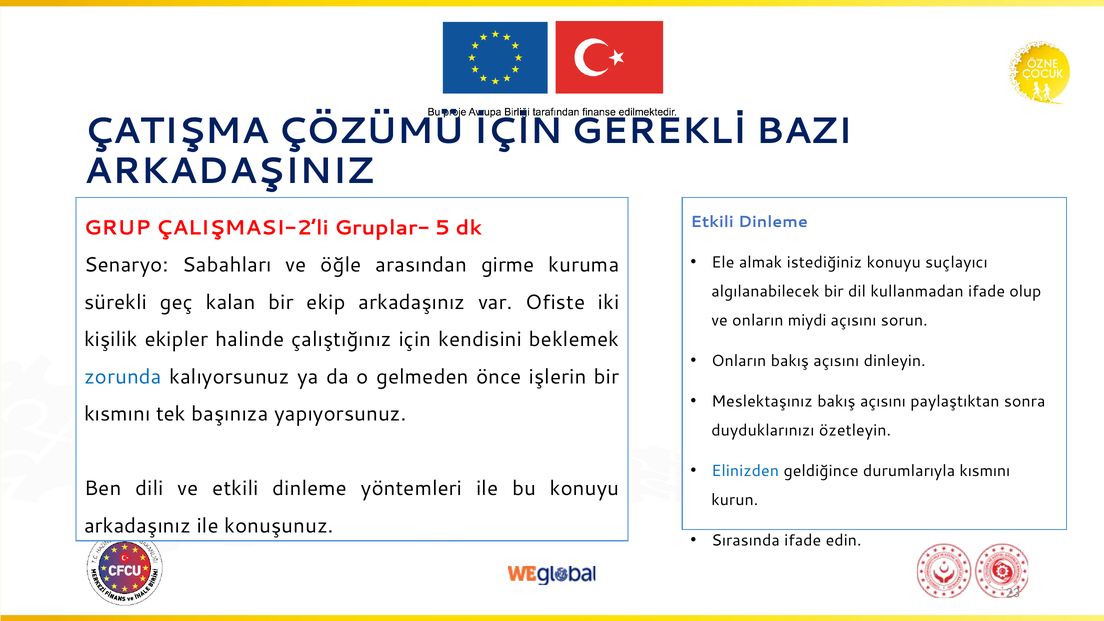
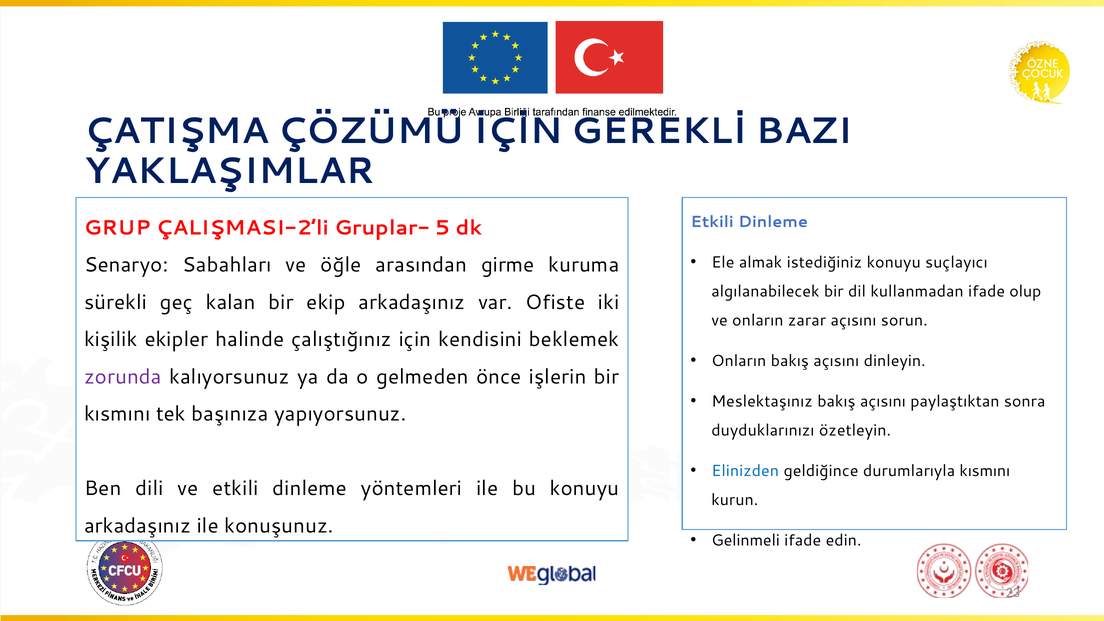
ARKADAŞINIZ: ARKADAŞINIZ -> YAKLAŞIMLAR (229, 171)
miydi: miydi -> zarar (807, 320)
zorunda colour: blue -> purple (123, 377)
Sırasında: Sırasında -> Gelinmeli (746, 540)
